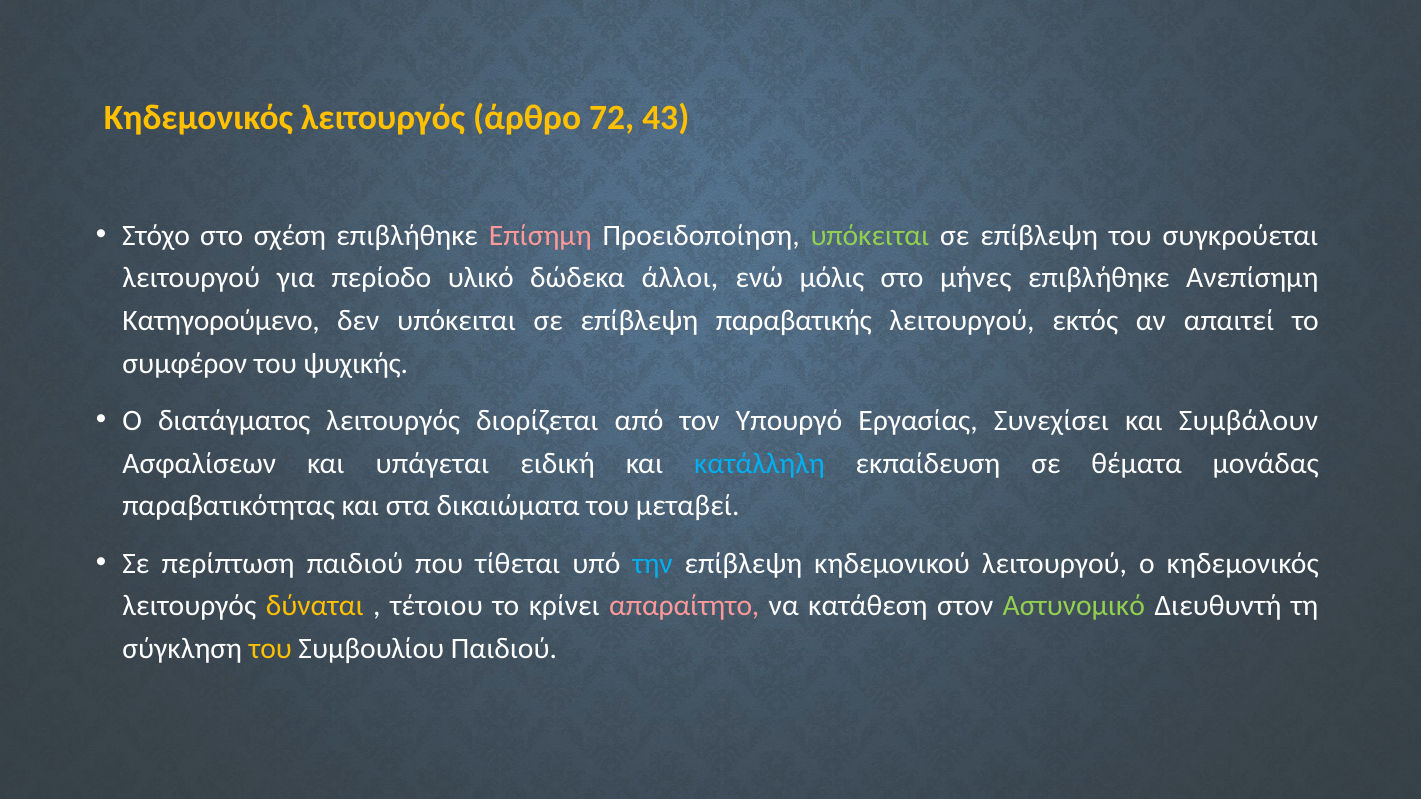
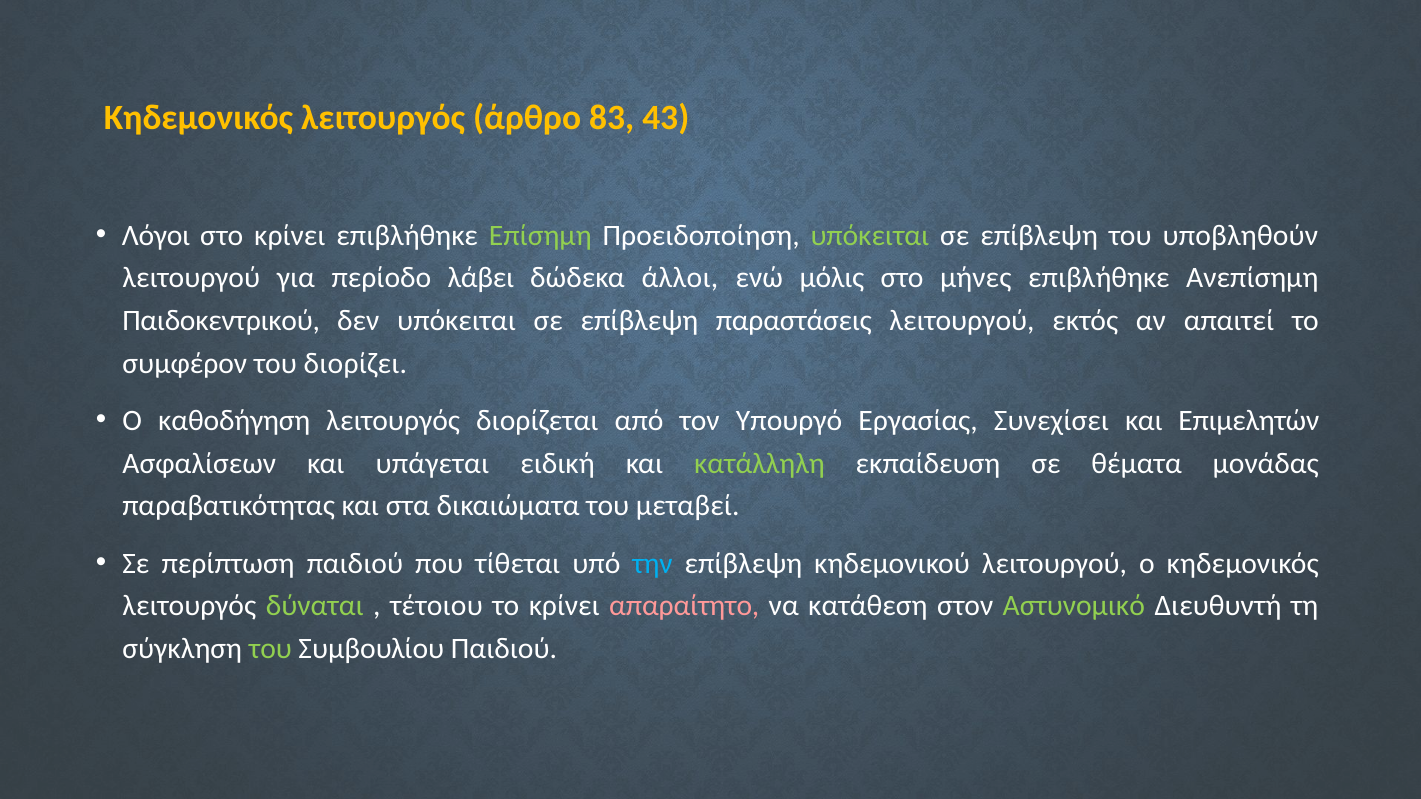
72: 72 -> 83 (612, 118)
Στόχο: Στόχο -> Λόγοι (156, 236)
στο σχέση: σχέση -> κρίνει (290, 236)
Επίσημη colour: pink -> light green (540, 236)
συγκρούεται: συγκρούεται -> υποβληθούν (1240, 236)
υλικό: υλικό -> λάβει (481, 278)
Κατηγορούμενο: Κατηγορούμενο -> Παιδοκεντρικού (221, 321)
παραβατικής: παραβατικής -> παραστάσεις (794, 321)
ψυχικής: ψυχικής -> διορίζει (355, 363)
διατάγματος: διατάγματος -> καθοδήγηση (234, 421)
Συμβάλουν: Συμβάλουν -> Επιμελητών (1249, 421)
κατάλληλη colour: light blue -> light green (759, 464)
δύναται colour: yellow -> light green (315, 606)
του colour: yellow -> light green (270, 649)
